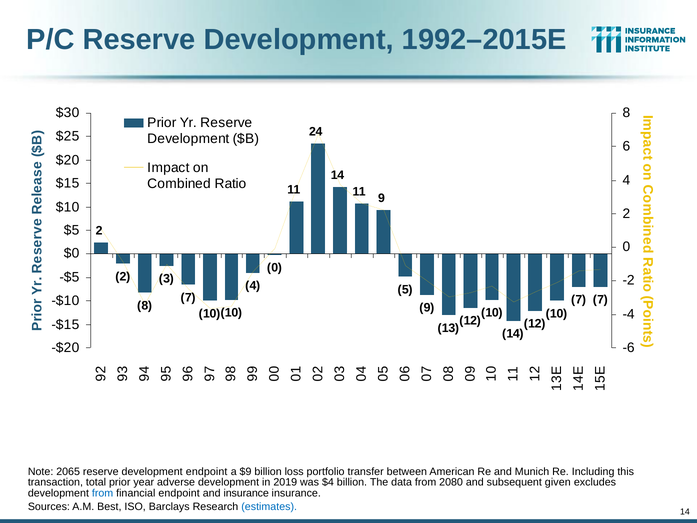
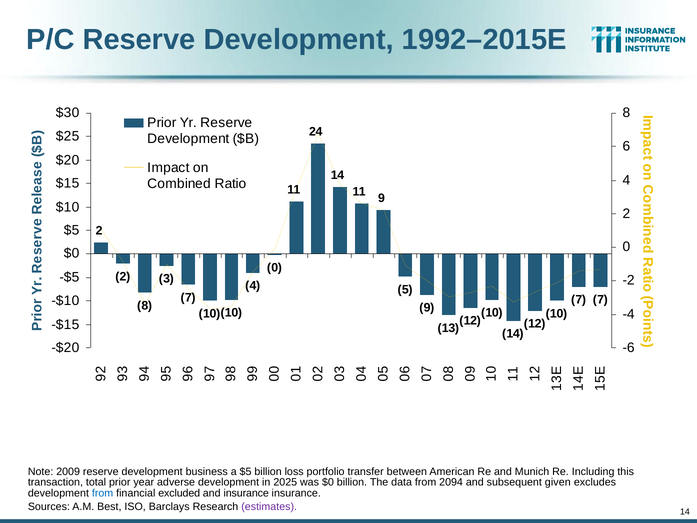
2065: 2065 -> 2009 (68, 471)
development endpoint: endpoint -> business (207, 471)
a $9: $9 -> $5 (246, 471)
2019: 2019 -> 2025 (285, 482)
was $4: $4 -> $0 (328, 482)
2080: 2080 -> 2094 (451, 482)
financial endpoint: endpoint -> excluded (179, 493)
estimates colour: blue -> purple (269, 507)
